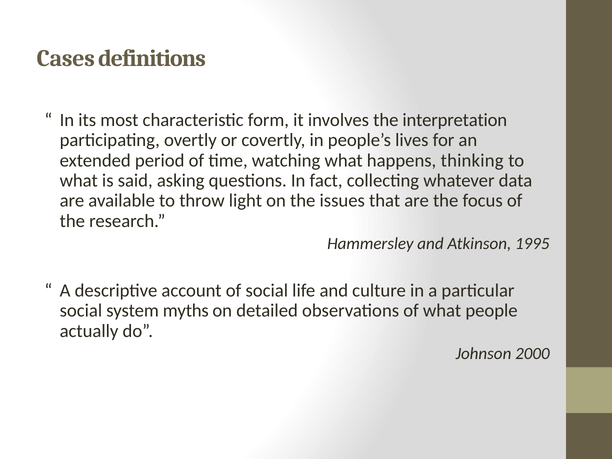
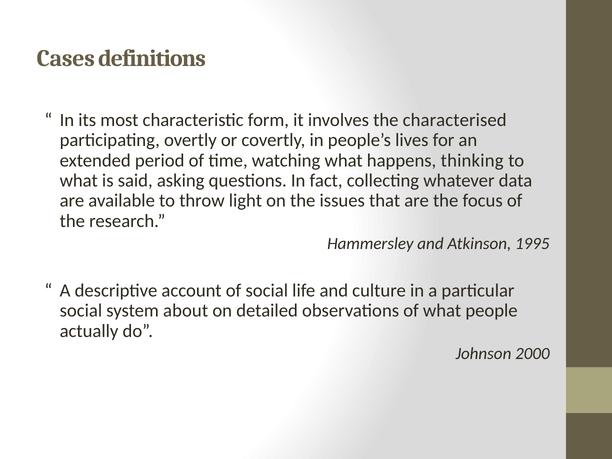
interpretation: interpretation -> characterised (455, 120)
myths: myths -> about (186, 311)
